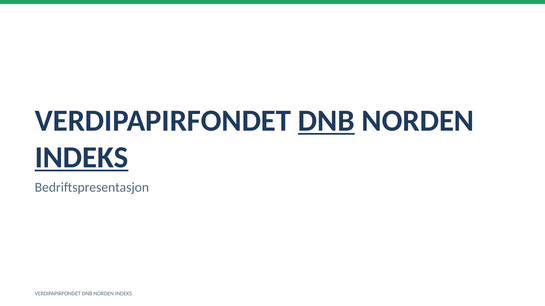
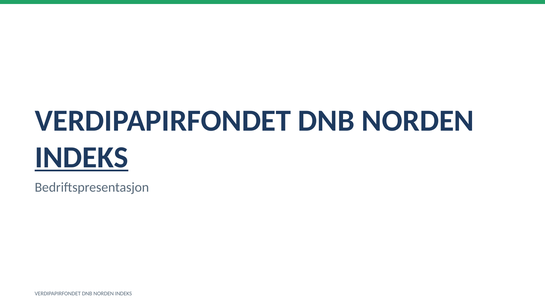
DNB underline: present -> none (326, 121)
